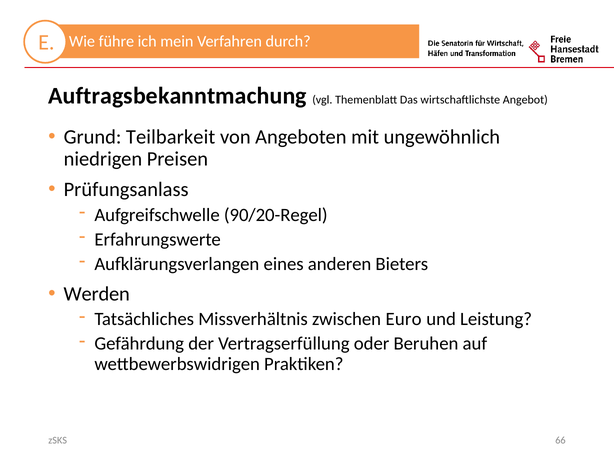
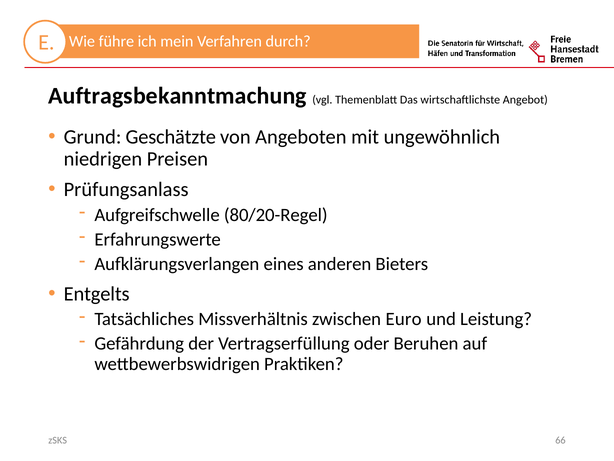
Teilbarkeit: Teilbarkeit -> Geschätzte (171, 137)
90/20-Regel: 90/20-Regel -> 80/20-Regel (276, 215)
Werden: Werden -> Entgelts (97, 293)
